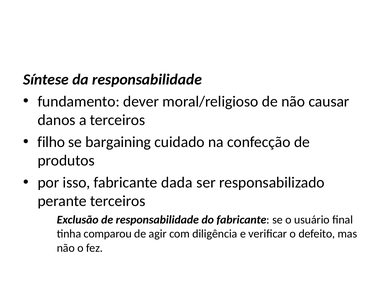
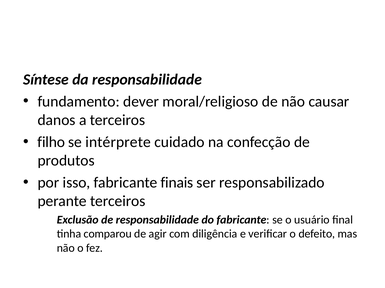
bargaining: bargaining -> intérprete (118, 142)
dada: dada -> finais (177, 183)
